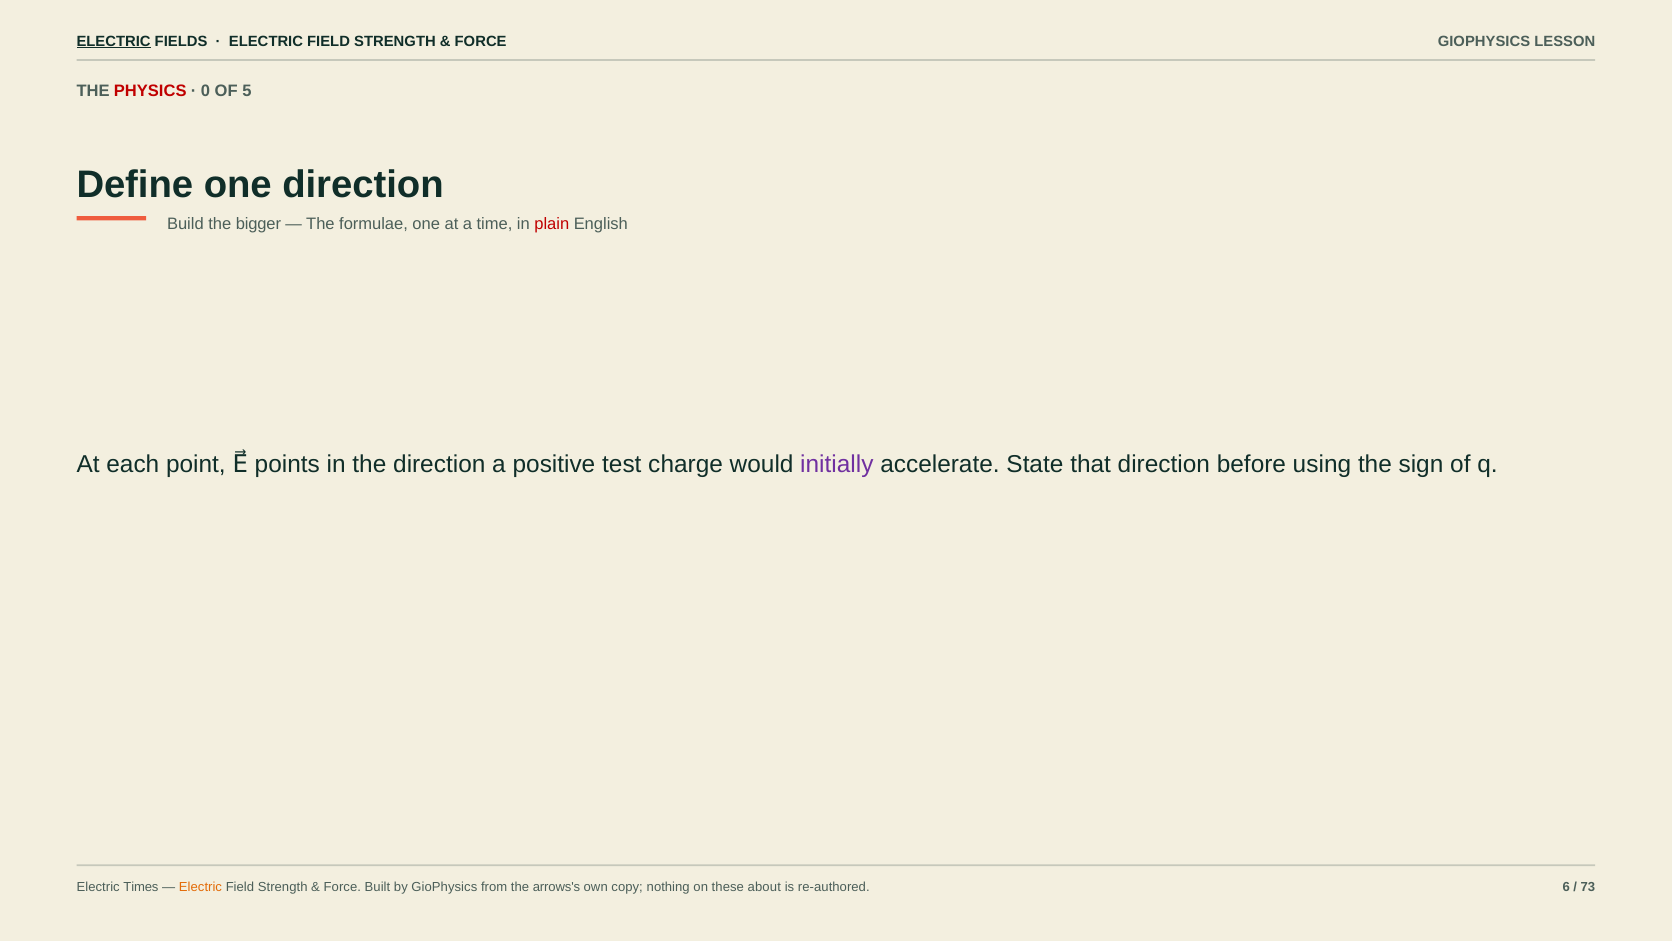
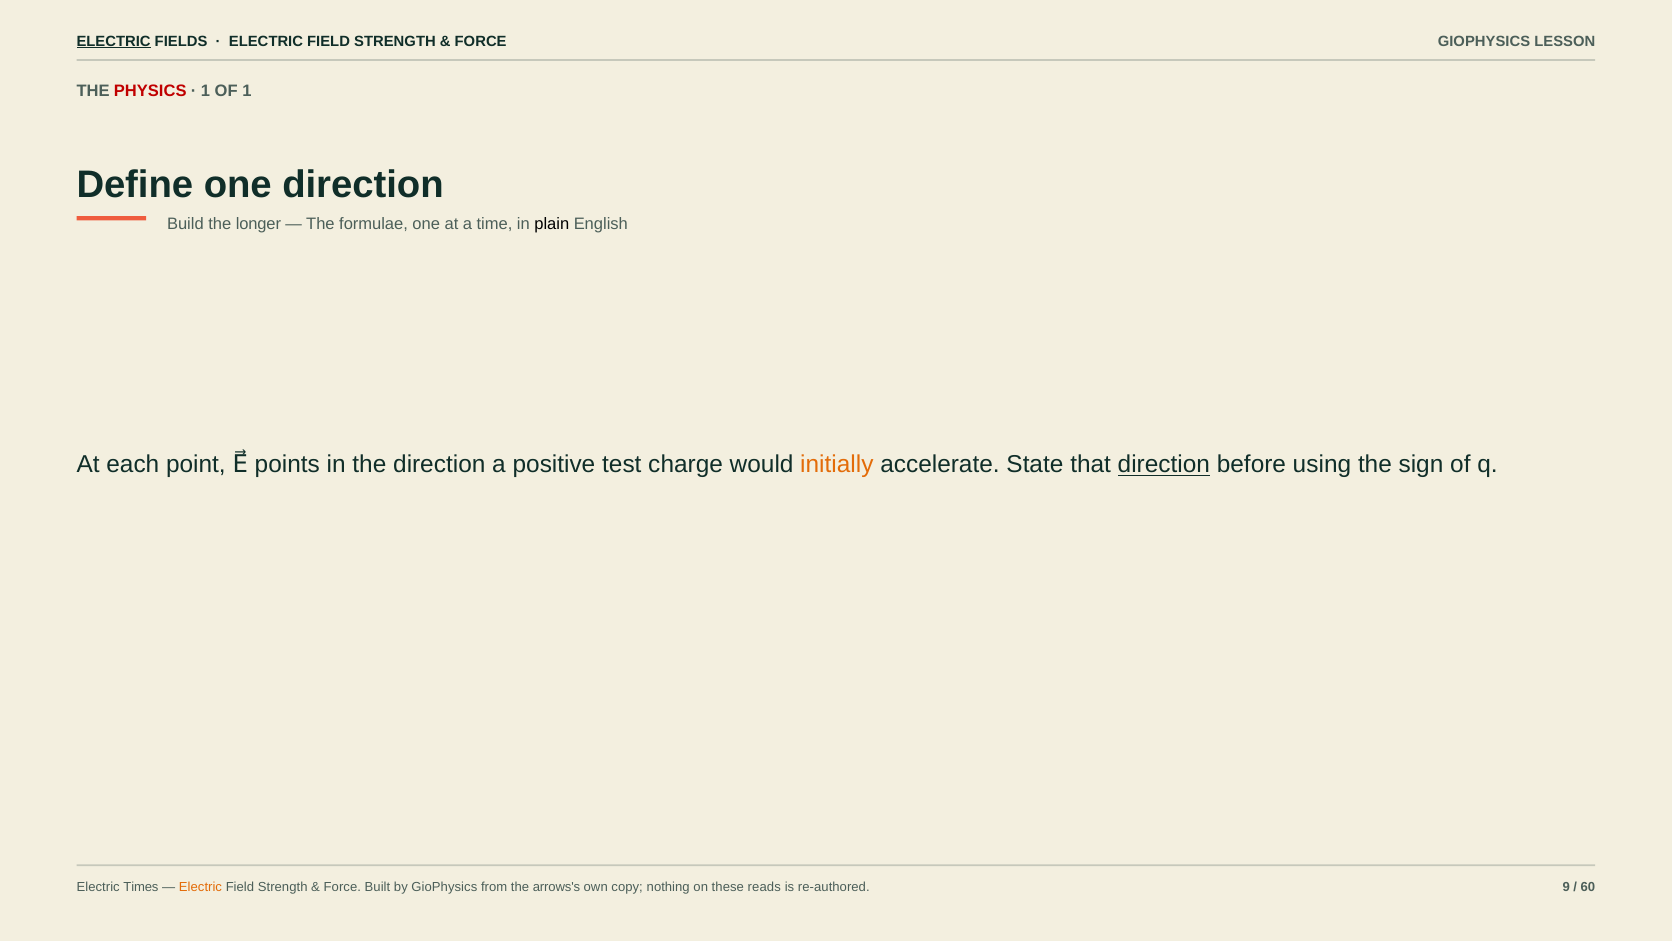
0: 0 -> 1 (206, 91)
OF 5: 5 -> 1 (247, 91)
bigger: bigger -> longer (258, 224)
plain colour: red -> black (552, 224)
initially colour: purple -> orange (837, 465)
direction underline: none -> present (1164, 465)
about: about -> reads (764, 887)
6: 6 -> 9 (1566, 887)
73: 73 -> 60 (1588, 887)
